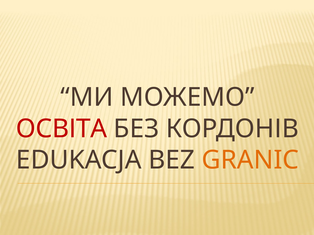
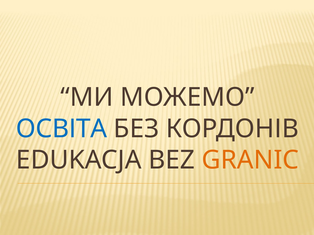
ОСВІТА colour: red -> blue (62, 129)
